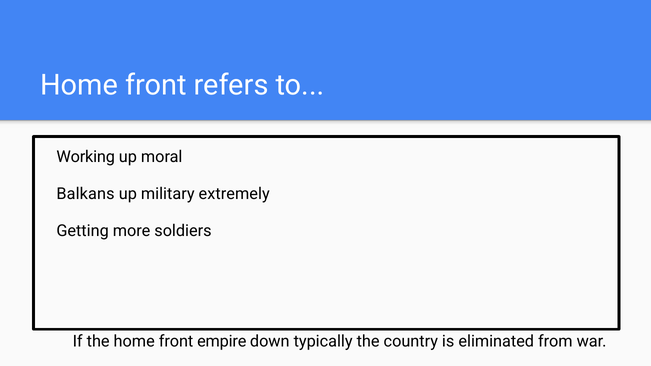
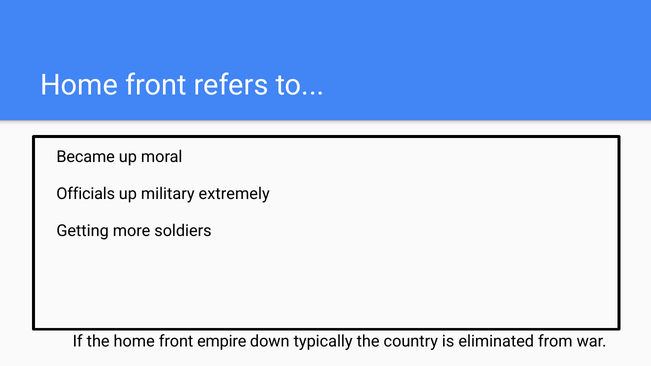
Working: Working -> Became (86, 157)
Balkans: Balkans -> Officials (86, 194)
